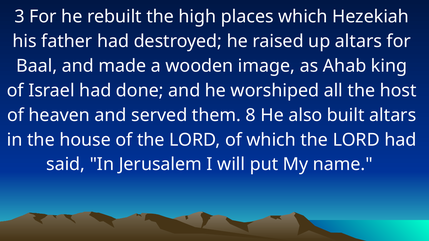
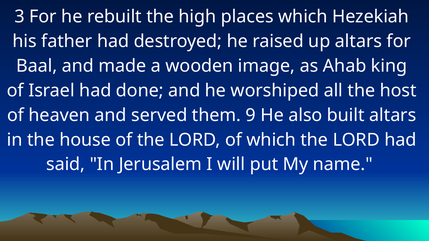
8: 8 -> 9 (251, 115)
